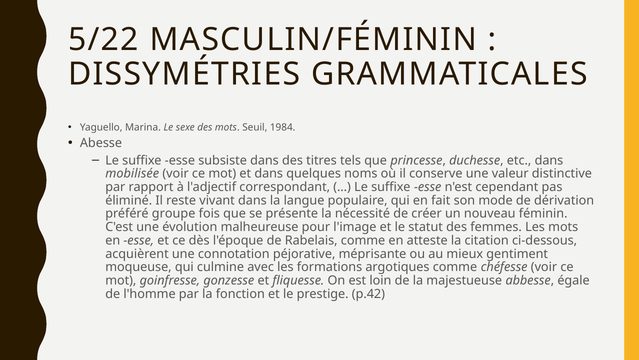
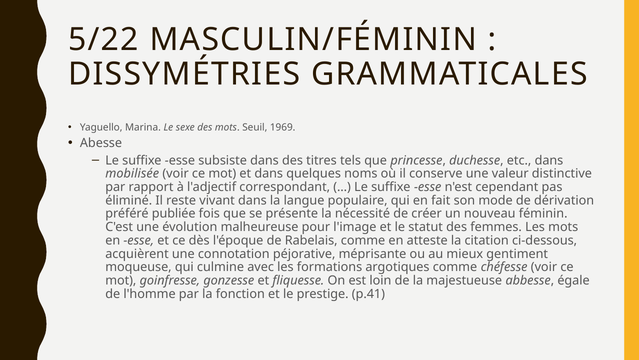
1984: 1984 -> 1969 (283, 127)
groupe: groupe -> publiée (174, 213)
p.42: p.42 -> p.41 (368, 294)
